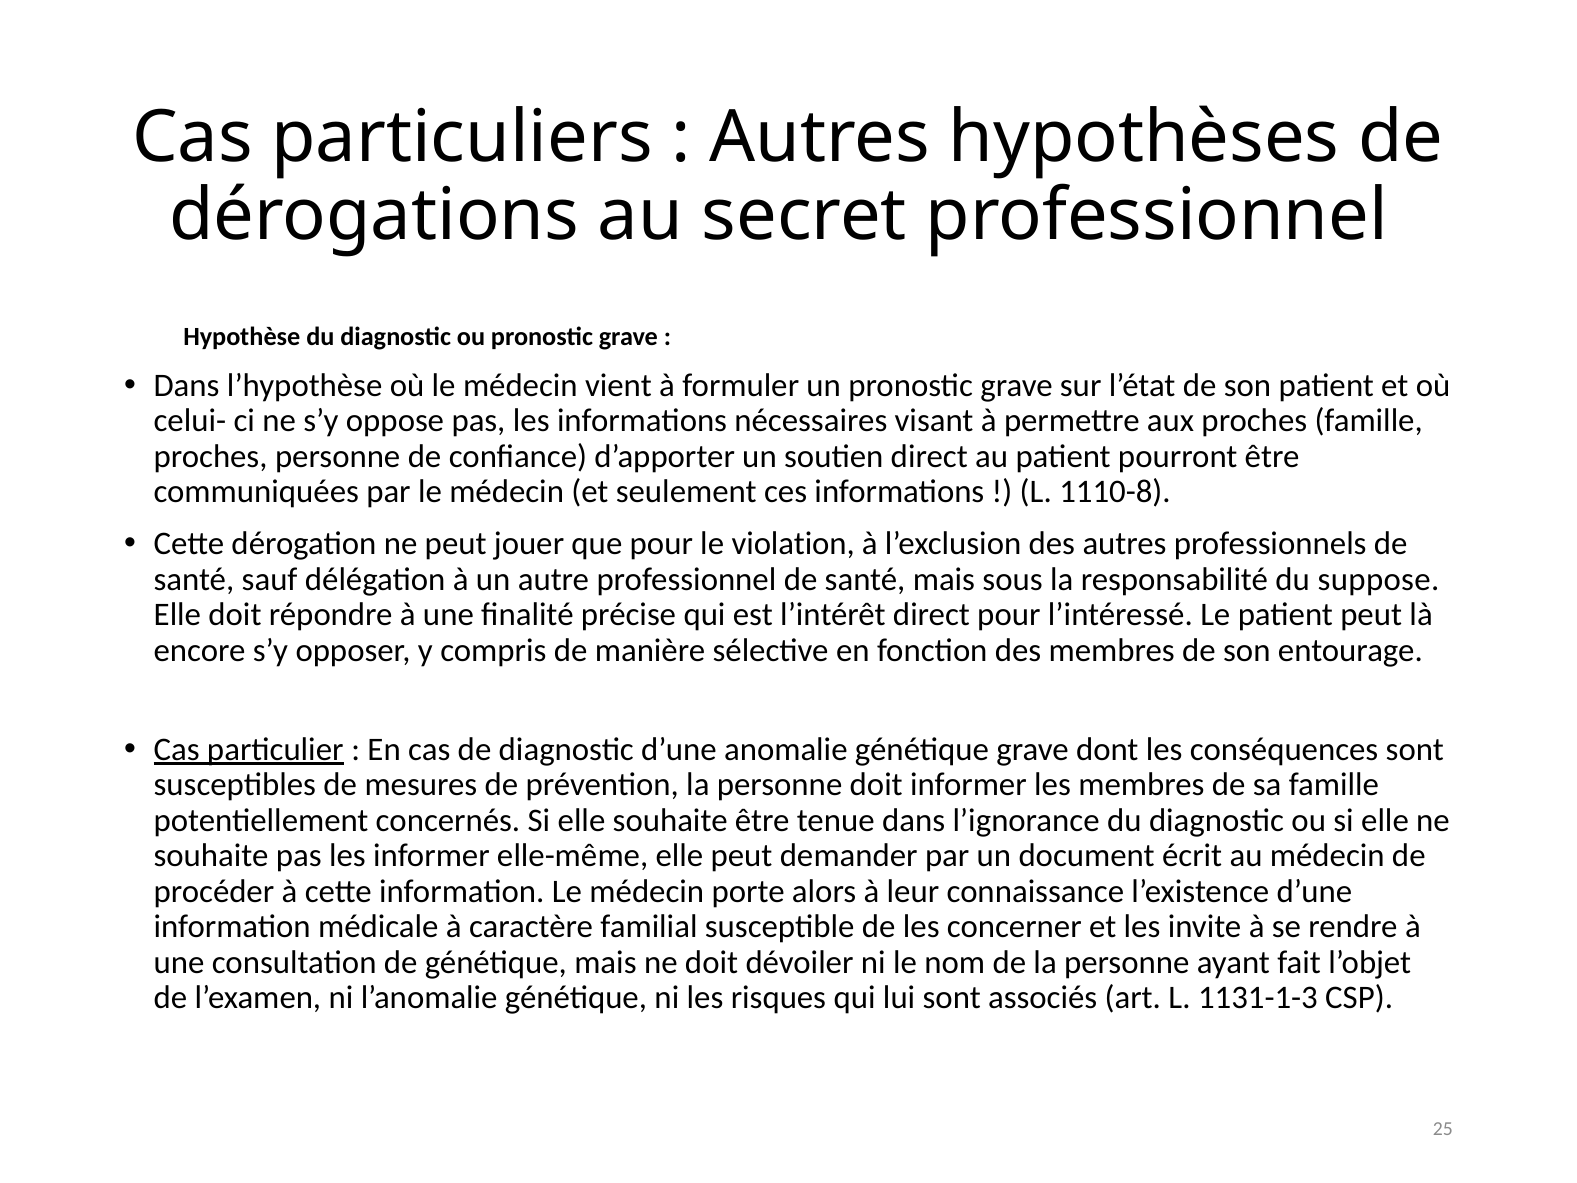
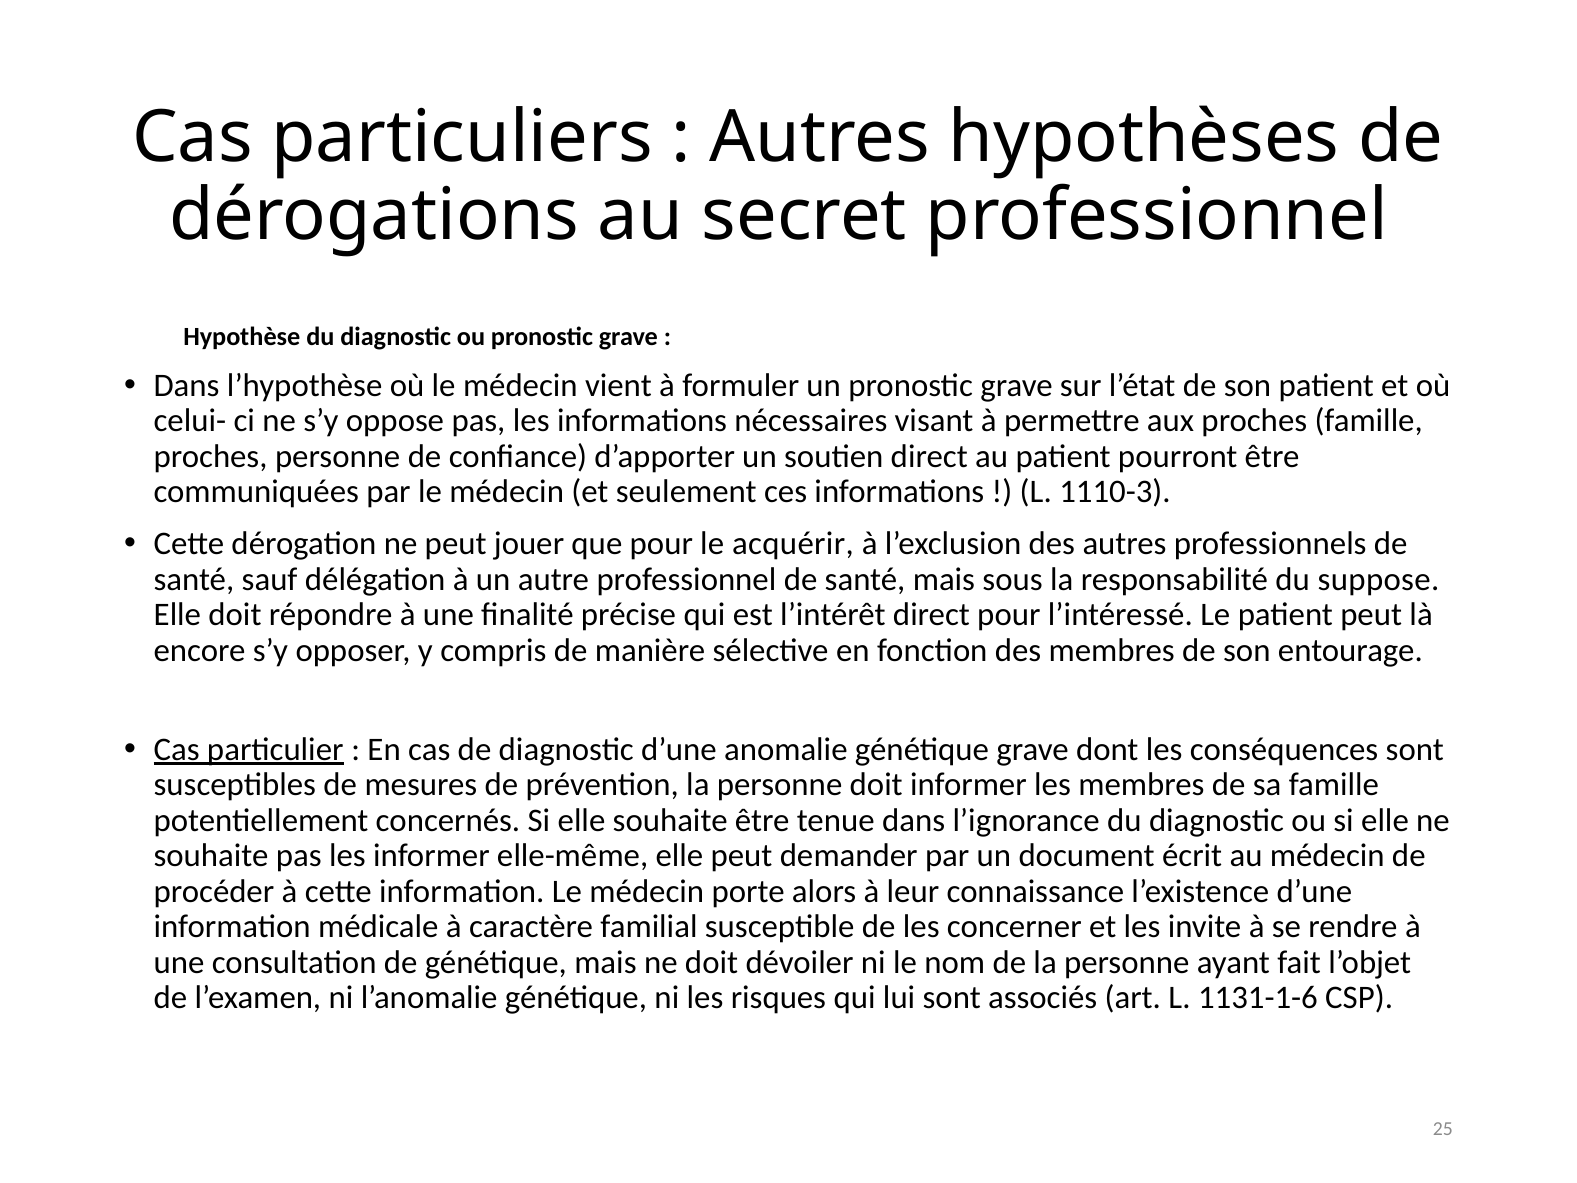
1110-8: 1110-8 -> 1110-3 (1115, 492)
violation: violation -> acquérir (793, 544)
1131-1-3: 1131-1-3 -> 1131-1-6 (1258, 998)
